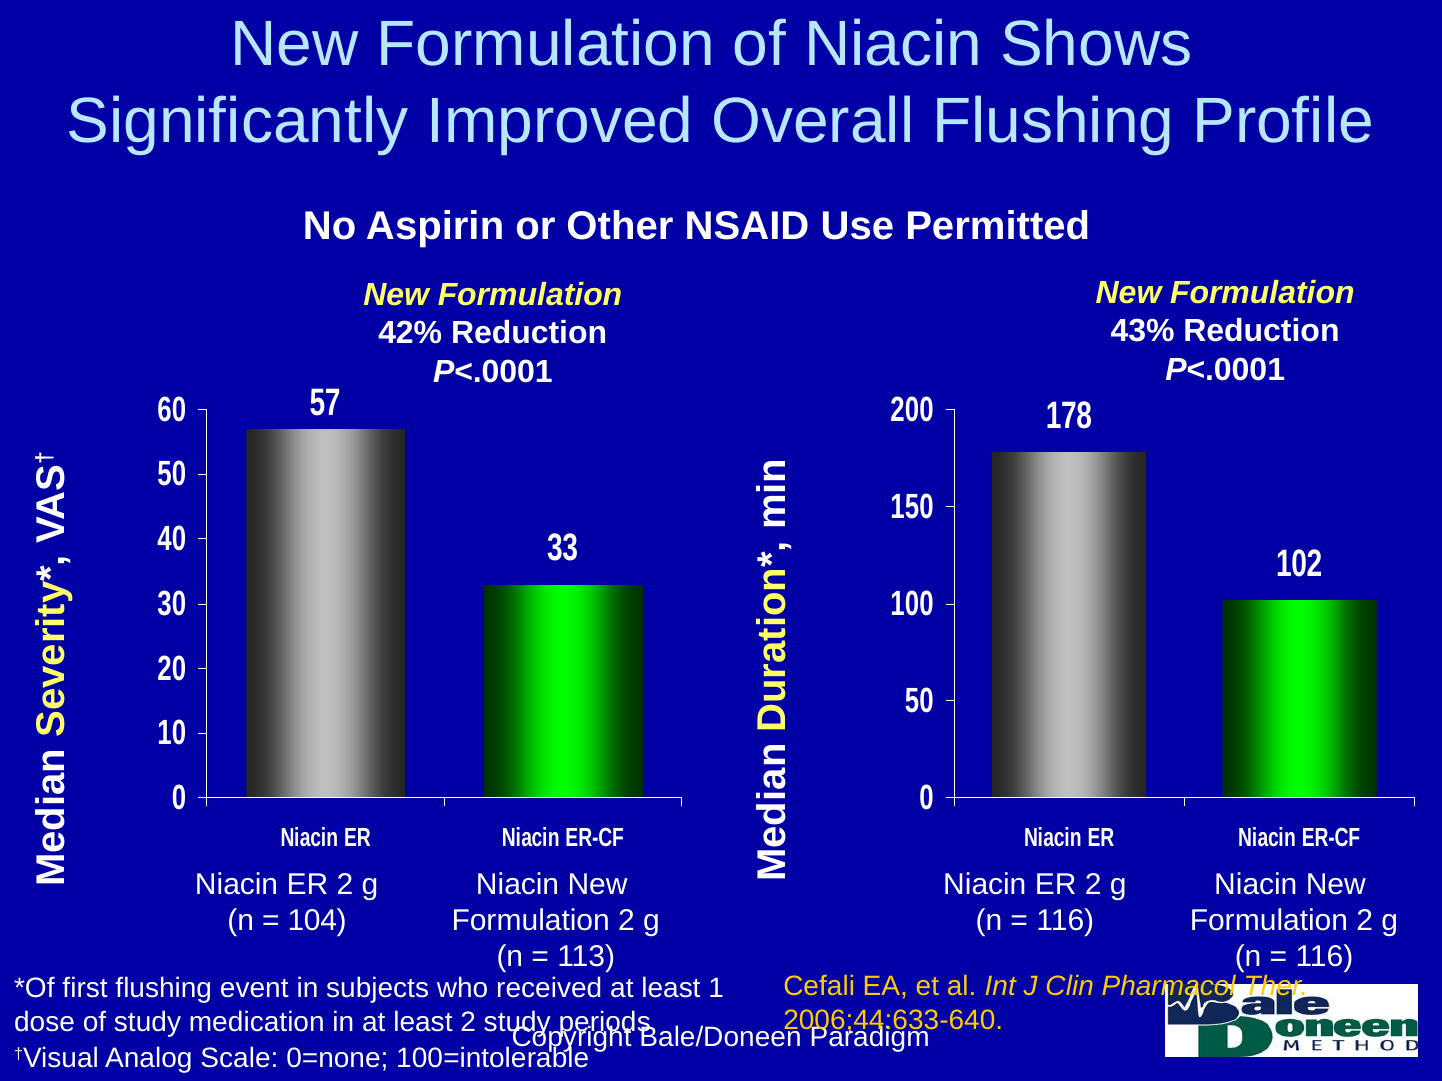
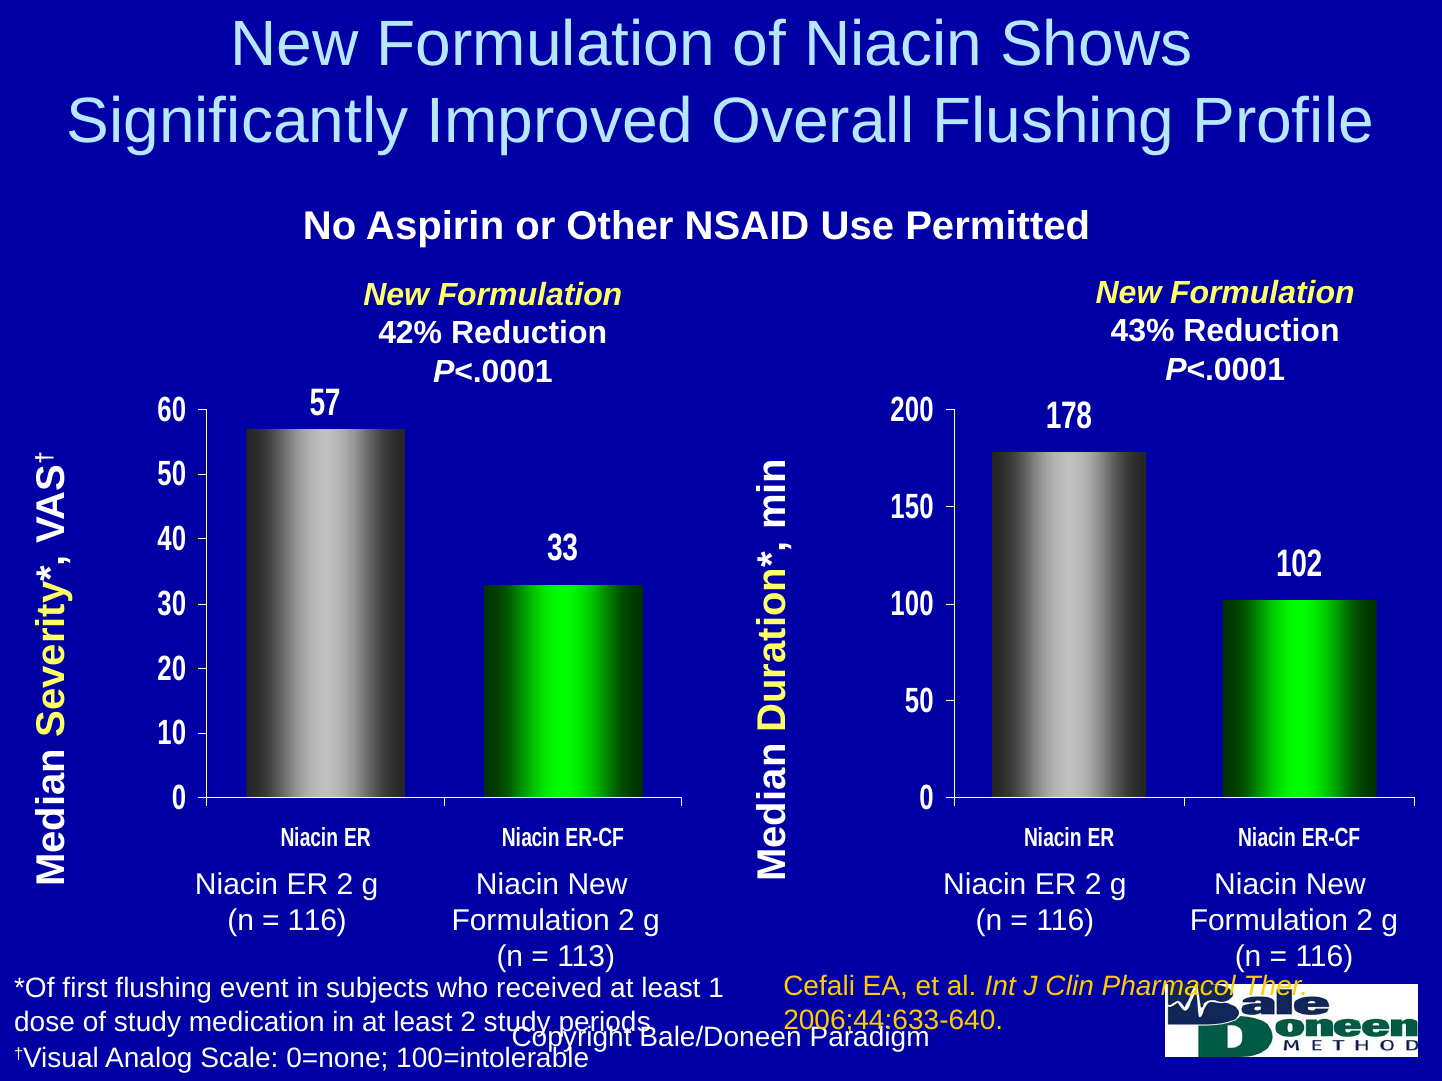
104: 104 -> 116 (317, 921)
